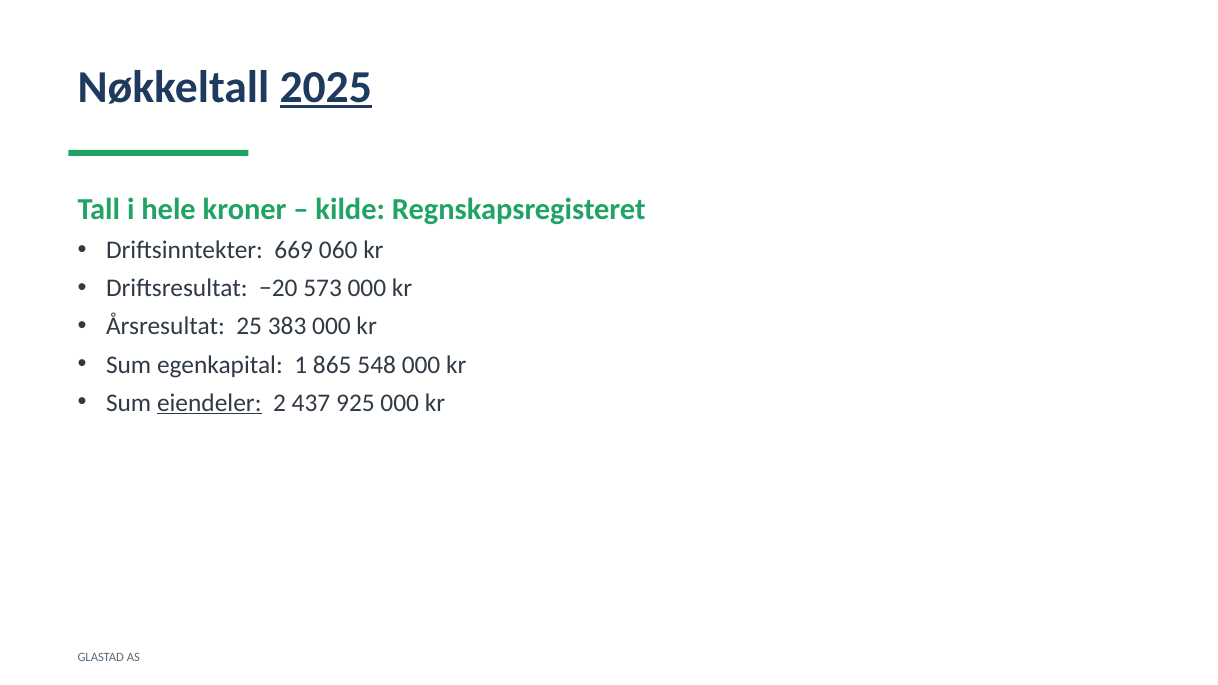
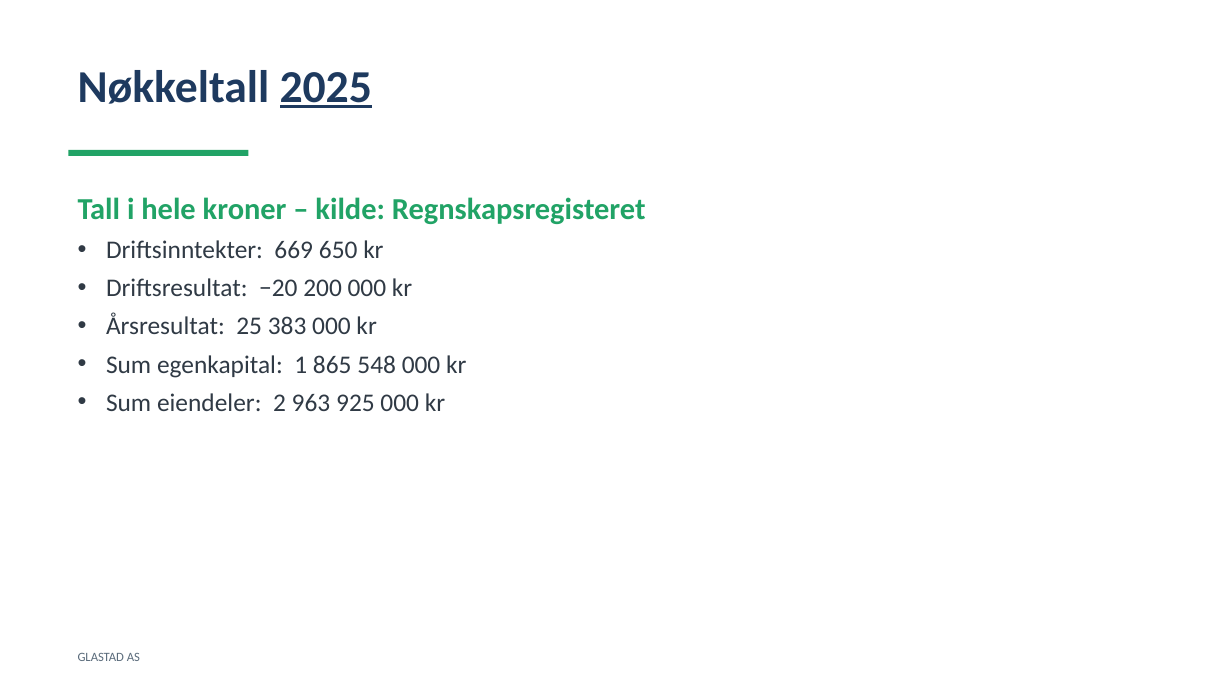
060: 060 -> 650 (338, 250)
573: 573 -> 200 (323, 289)
eiendeler underline: present -> none (209, 403)
437: 437 -> 963 (311, 403)
